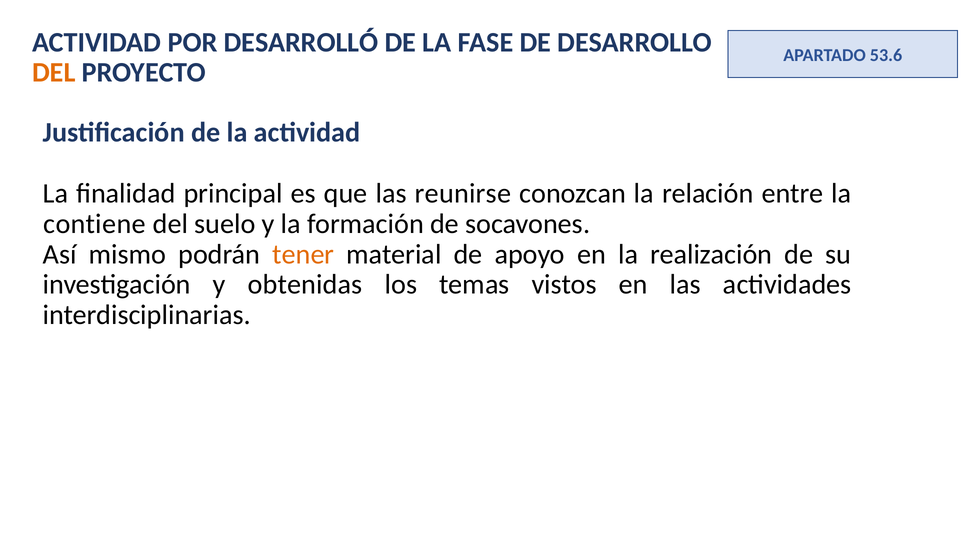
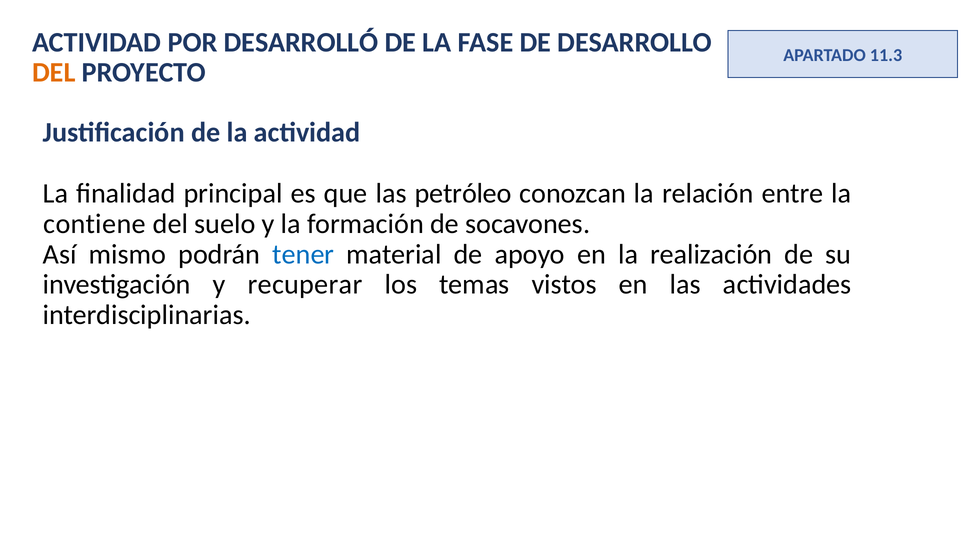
53.6: 53.6 -> 11.3 (886, 55)
reunirse: reunirse -> petróleo (463, 193)
tener colour: orange -> blue (303, 254)
obtenidas: obtenidas -> recuperar (305, 285)
